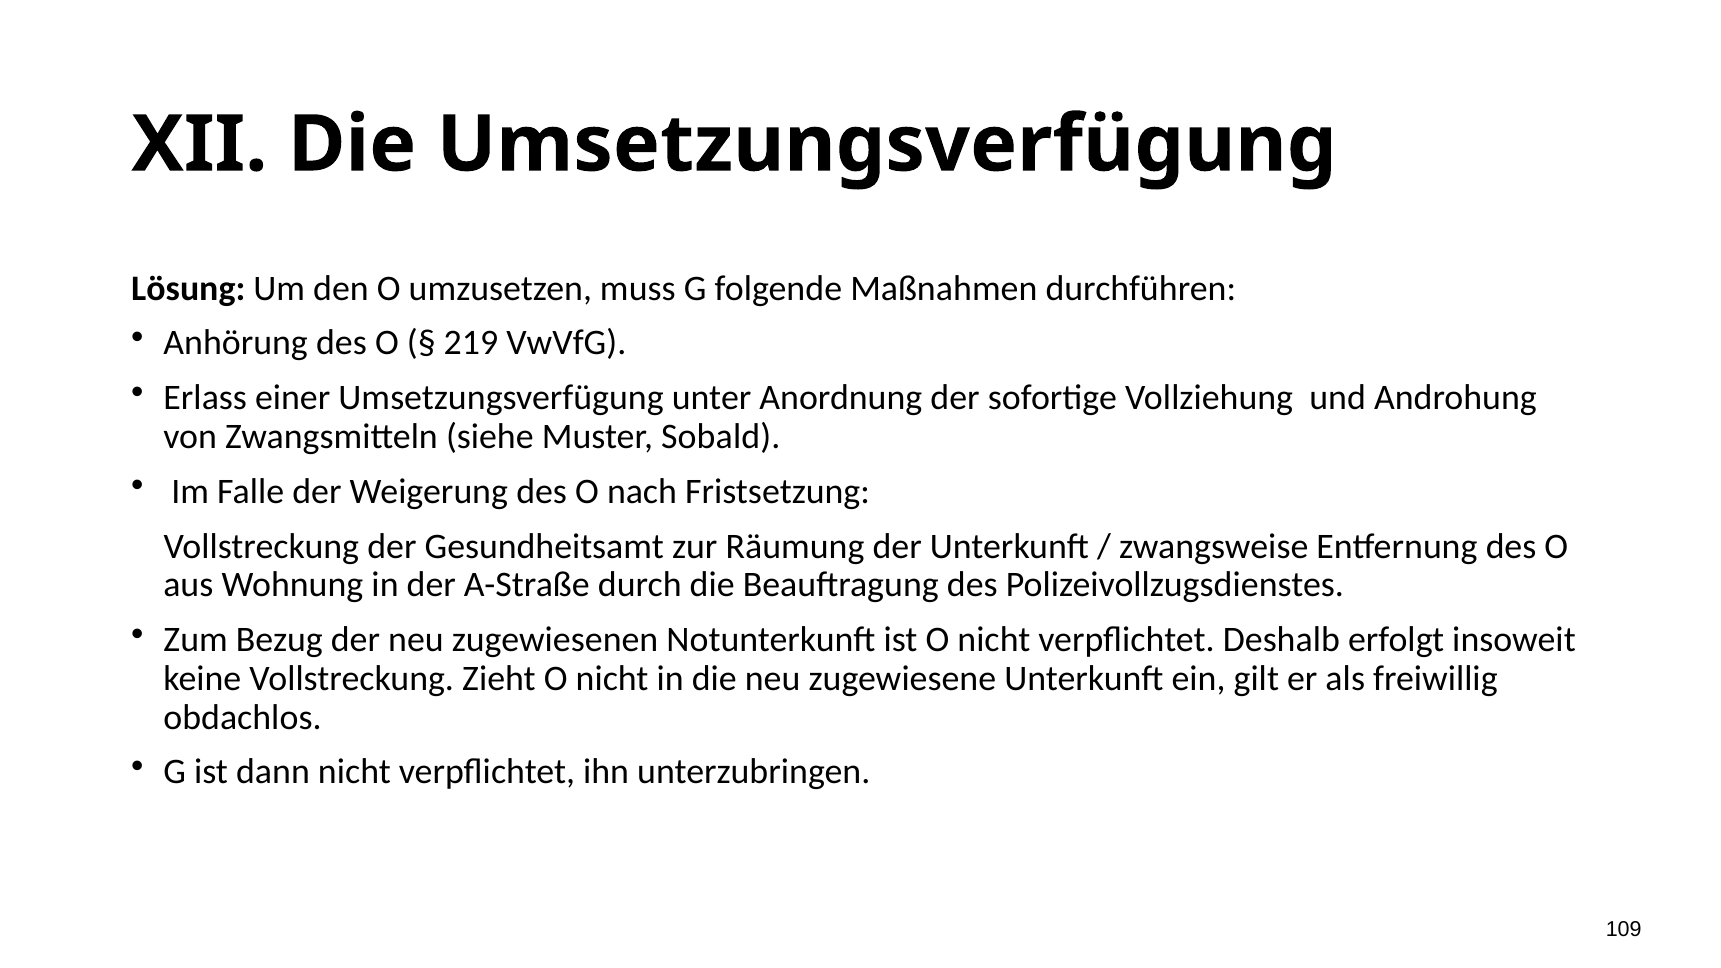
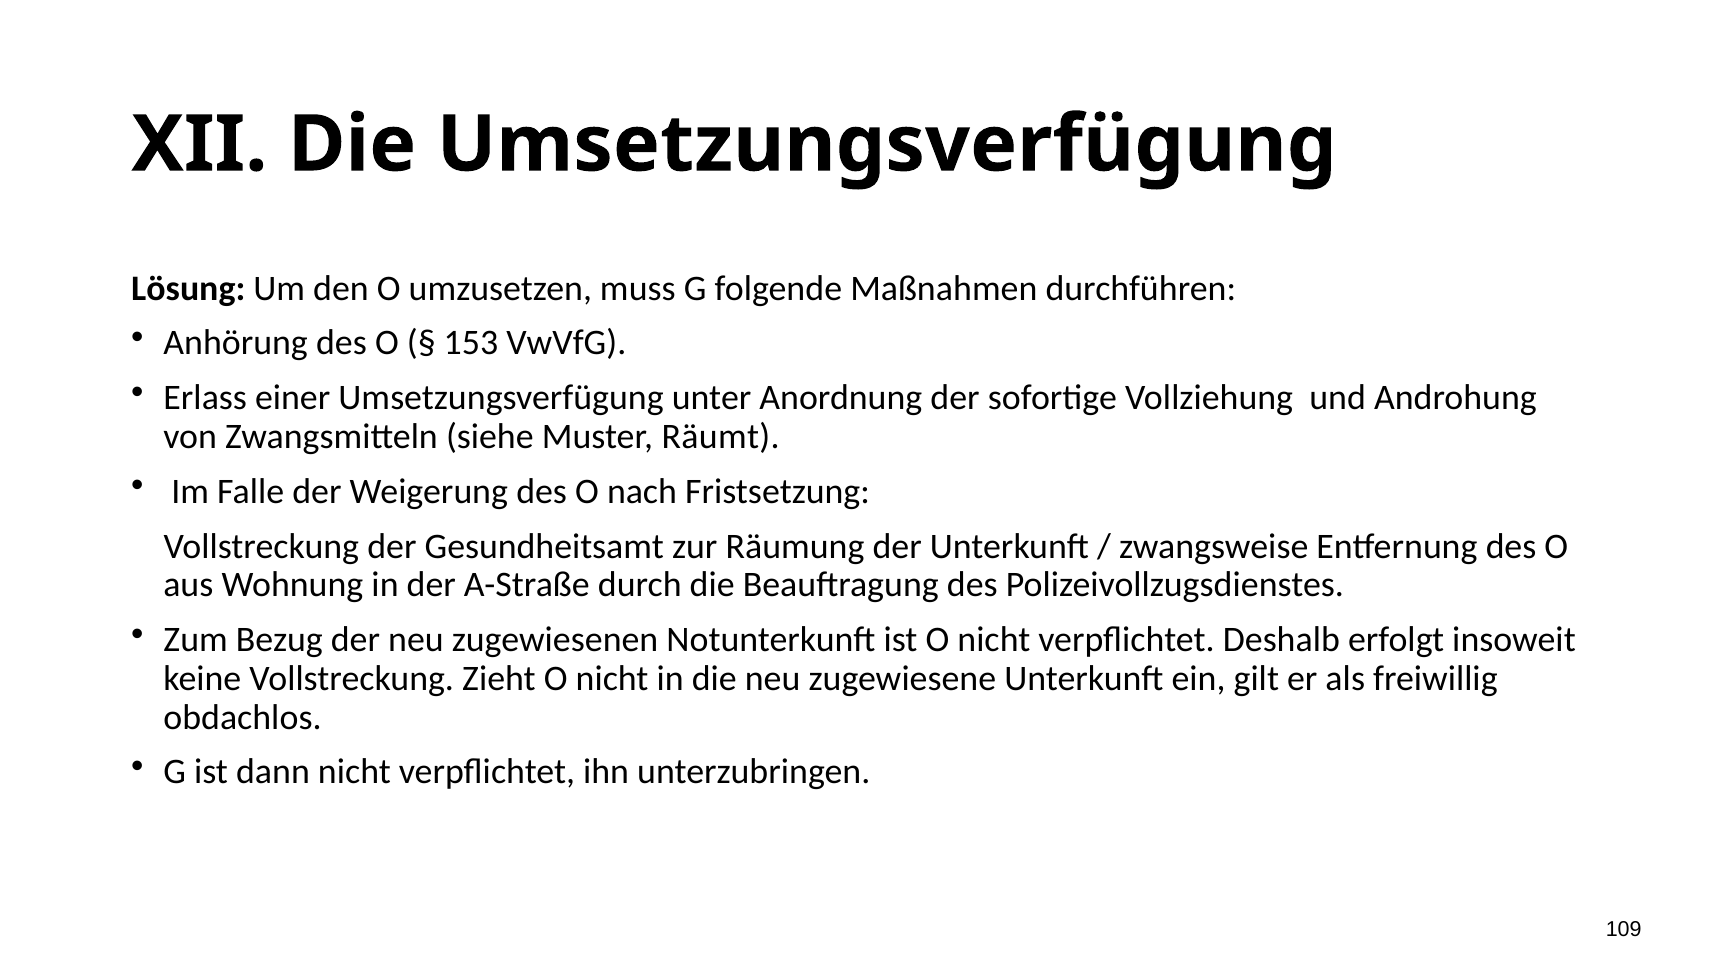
219: 219 -> 153 (471, 343)
Sobald: Sobald -> Räumt (721, 437)
